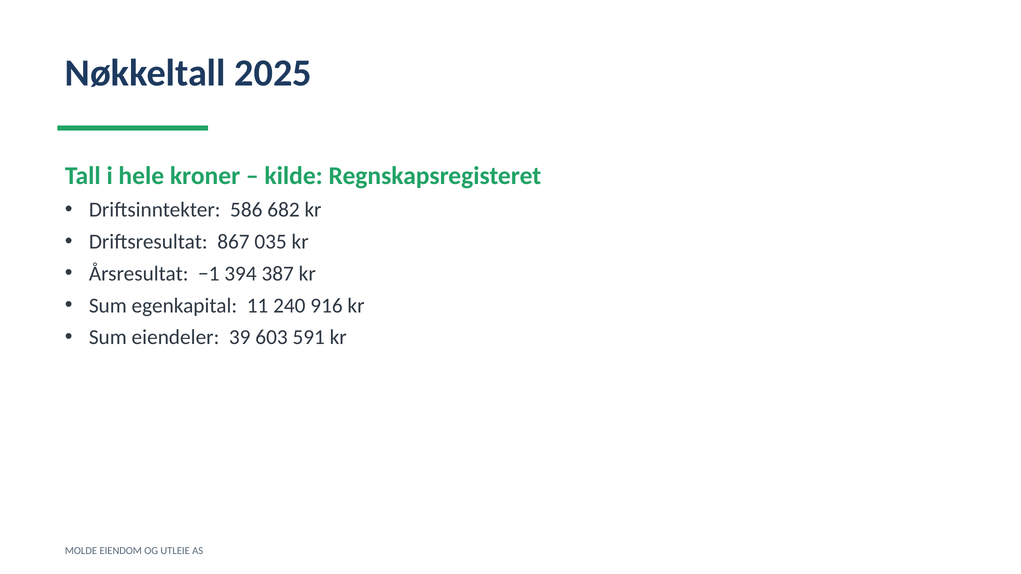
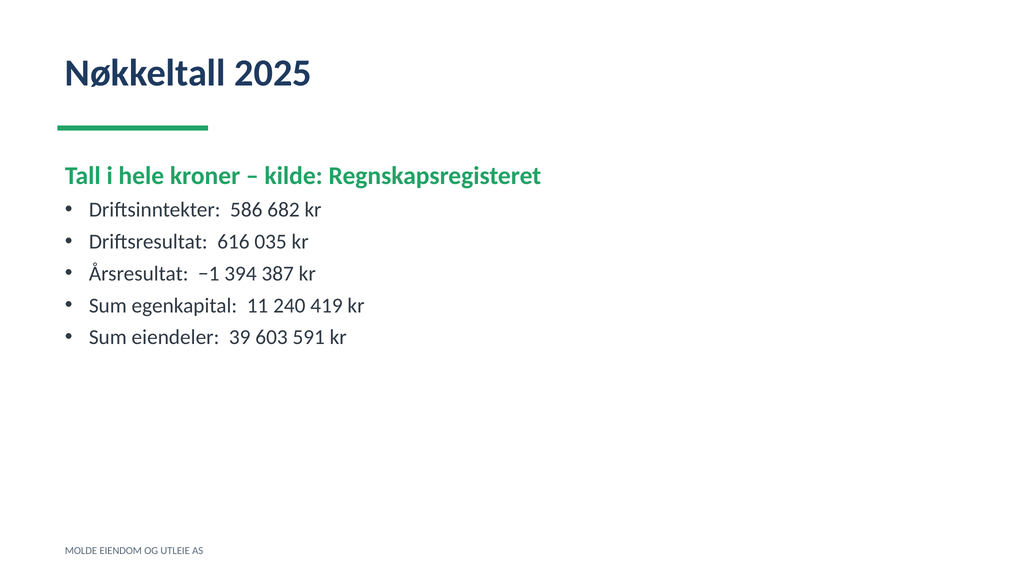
867: 867 -> 616 (233, 242)
916: 916 -> 419 (327, 306)
